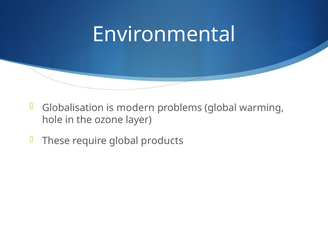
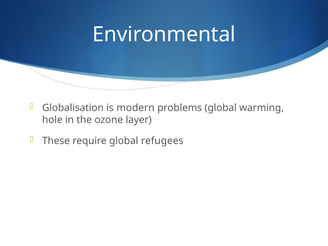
products: products -> refugees (162, 141)
